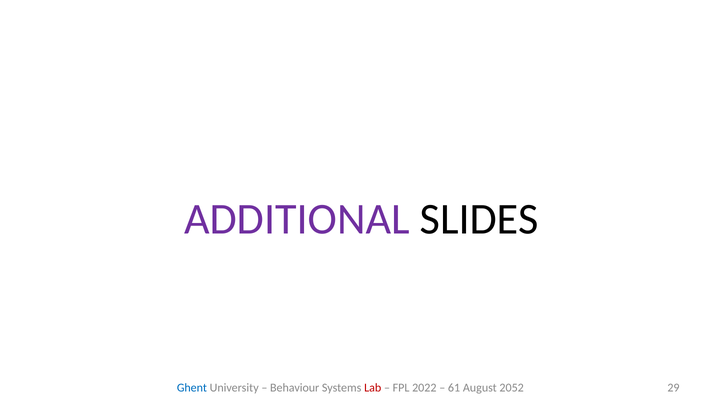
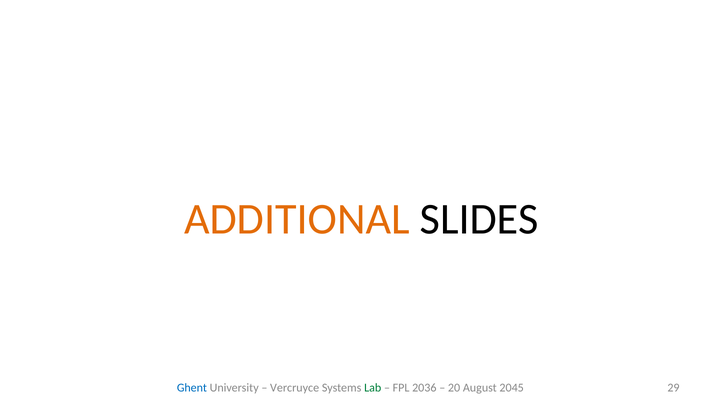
ADDITIONAL colour: purple -> orange (297, 219)
Behaviour: Behaviour -> Vercruyce (295, 389)
Lab colour: red -> green (373, 389)
2022: 2022 -> 2036 (424, 389)
61: 61 -> 20 (454, 389)
2052: 2052 -> 2045 (512, 389)
